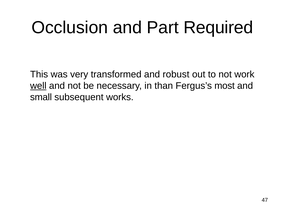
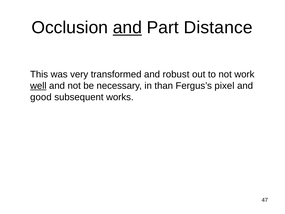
and underline: none -> present (127, 28)
Required: Required -> Distance (218, 28)
most: most -> pixel (224, 86)
small: small -> good (41, 97)
